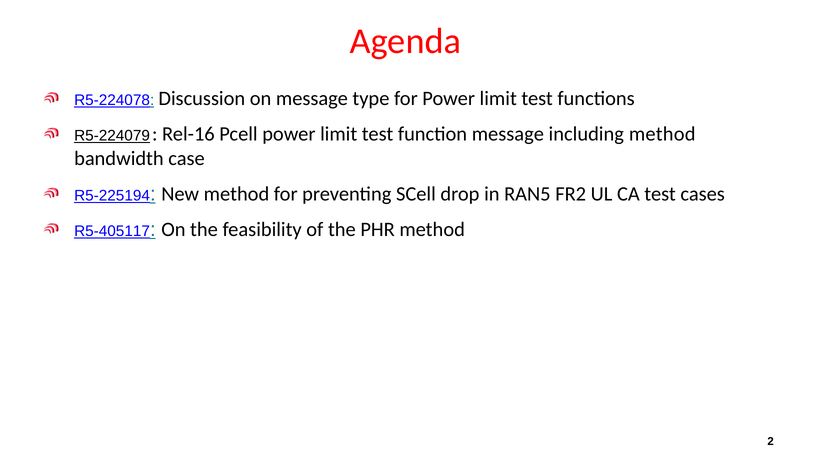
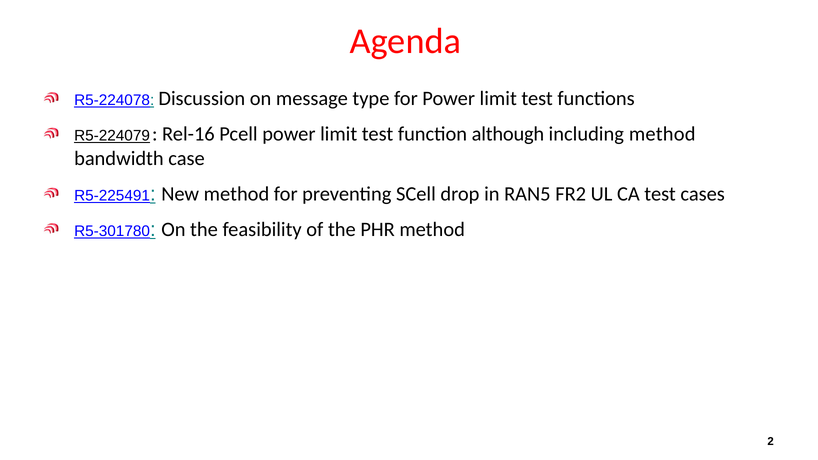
function message: message -> although (508, 134)
R5-225194: R5-225194 -> R5-225491 (112, 196)
R5-405117: R5-405117 -> R5-301780 (112, 231)
